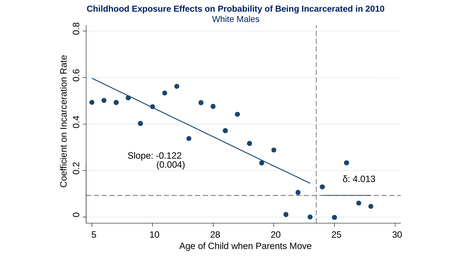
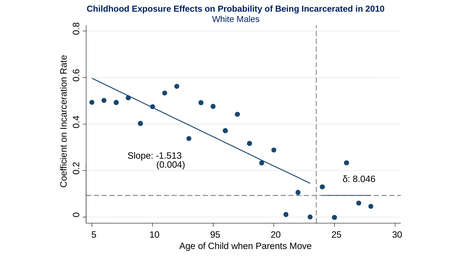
-0.122: -0.122 -> -1.513 (169, 155)
4.013: 4.013 -> 8.046 (364, 179)
28: 28 -> 95 (215, 234)
